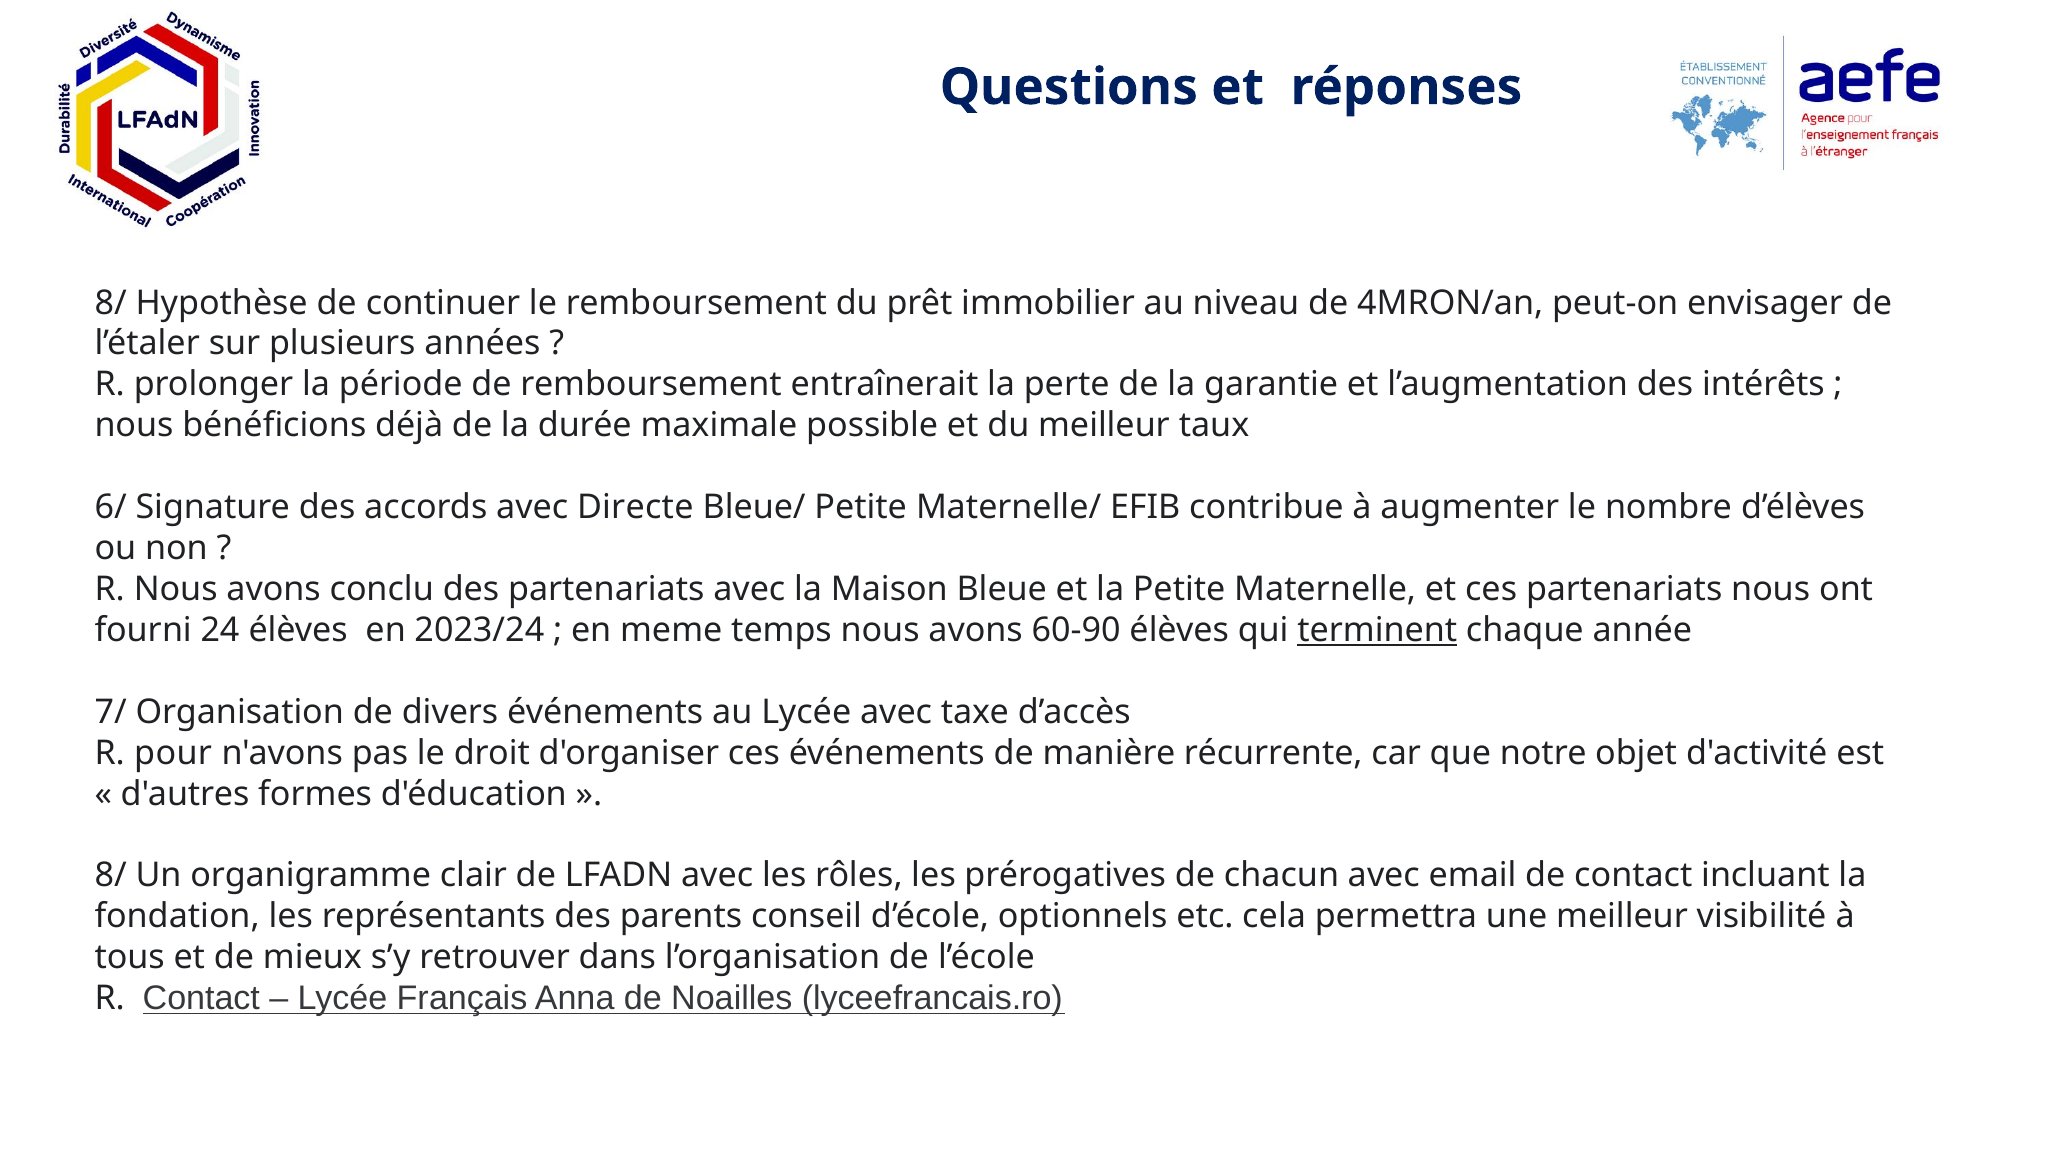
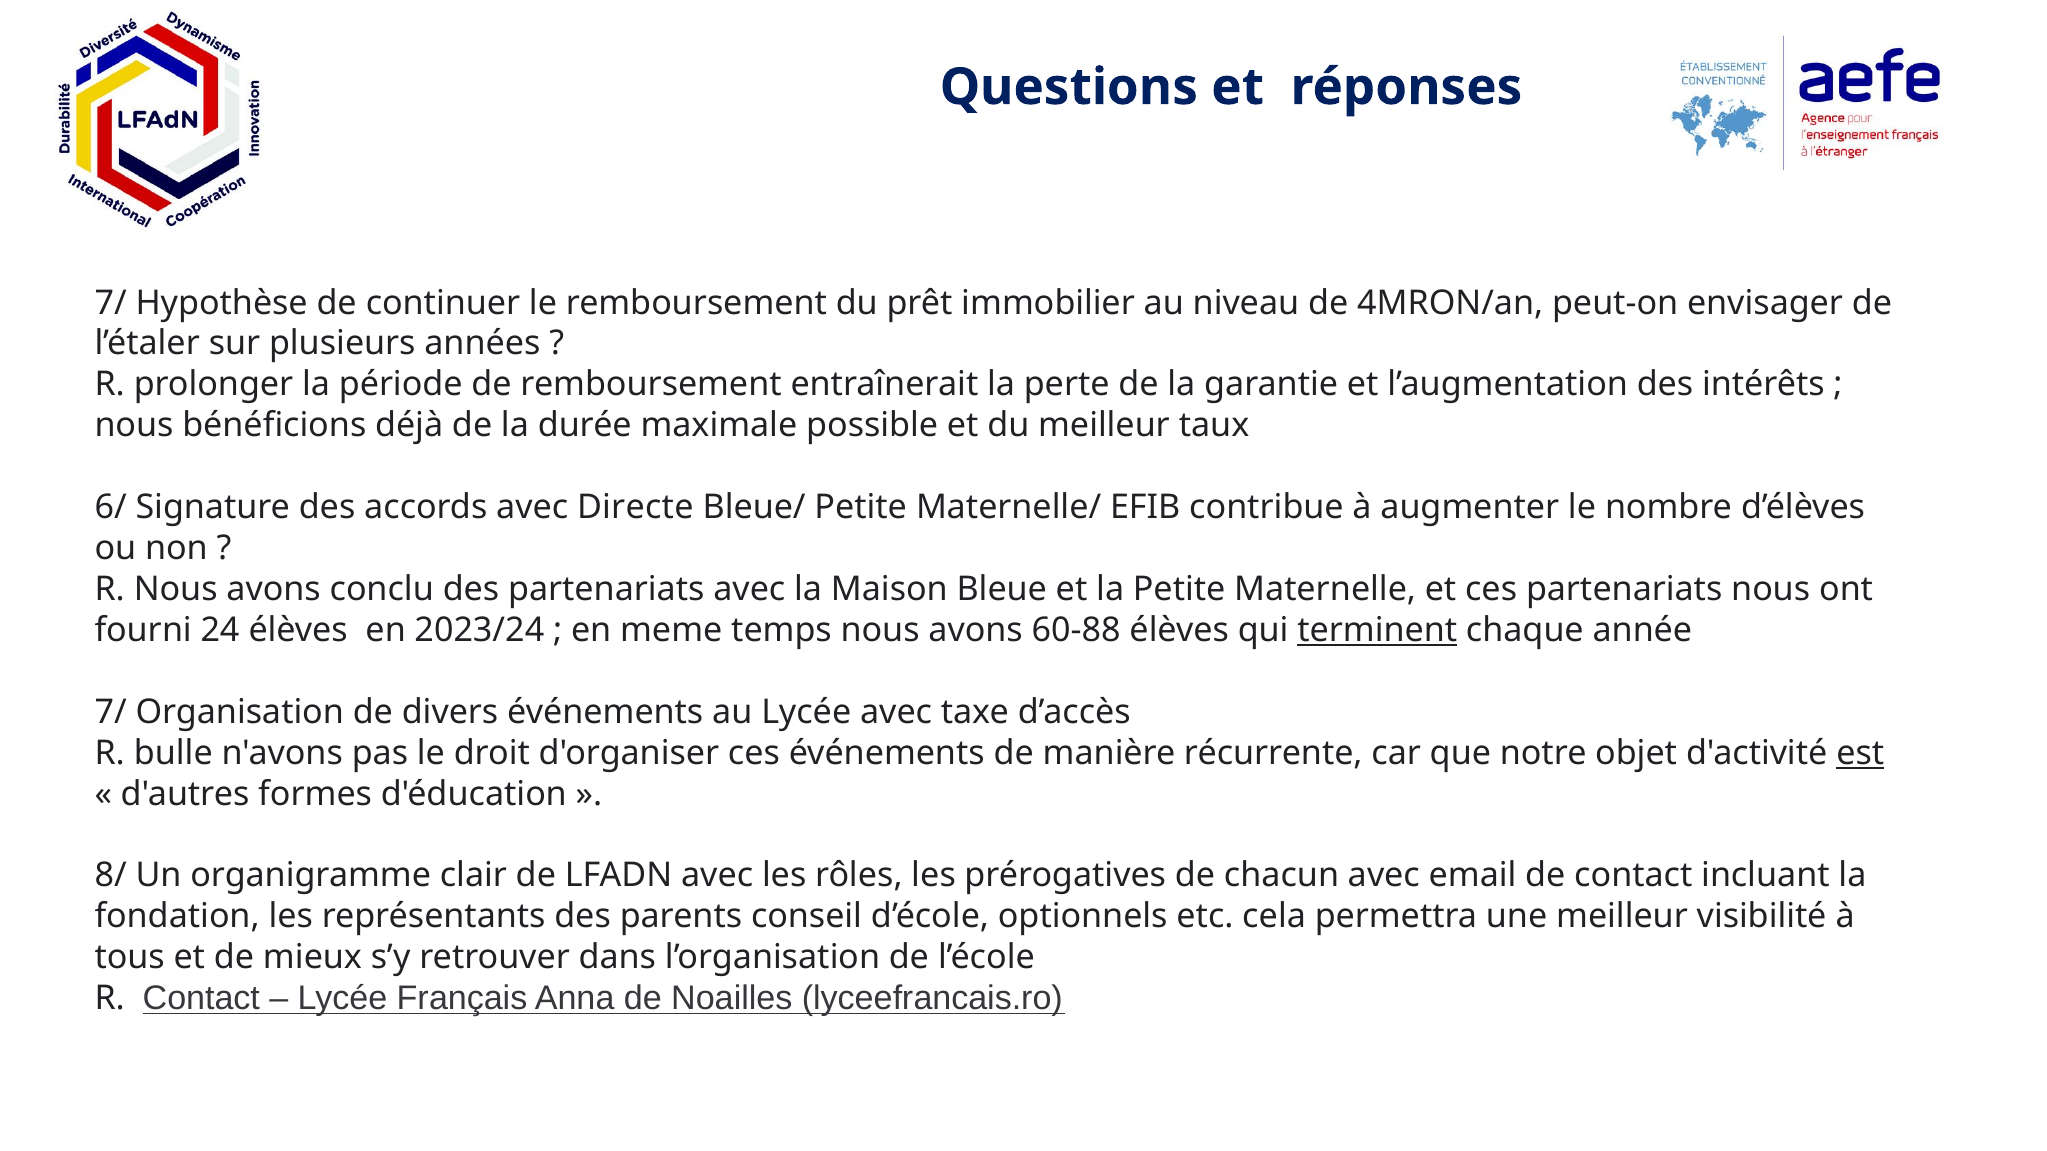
8/: 8/ -> 7/ (111, 303)
60-90: 60-90 -> 60-88 (1076, 630)
pour: pour -> bulle (173, 753)
est underline: none -> present (1860, 753)
